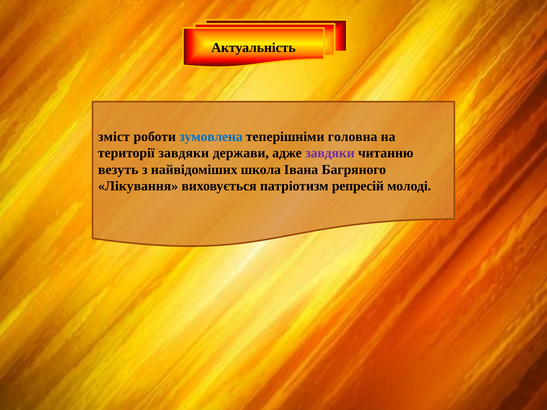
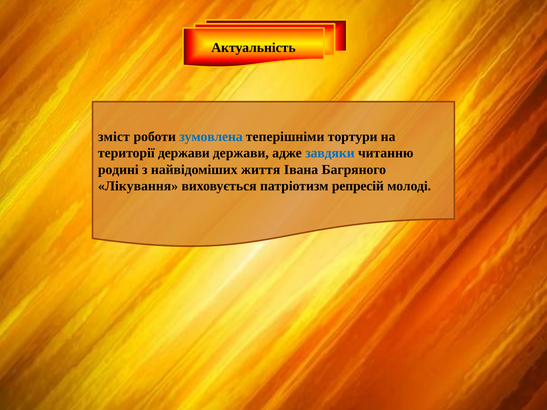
головна: головна -> тортури (353, 137)
території завдяки: завдяки -> держави (184, 153)
завдяки colour: purple -> blue (330, 153)
везуть: везуть -> родині (118, 170)
школа: школа -> життя (261, 170)
